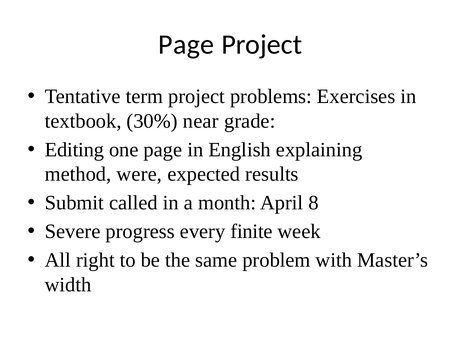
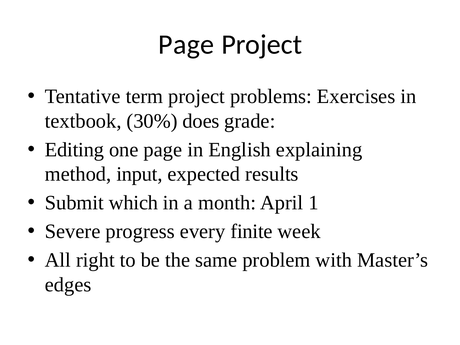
near: near -> does (201, 121)
were: were -> input (139, 174)
called: called -> which (134, 203)
8: 8 -> 1 (313, 203)
width: width -> edges (68, 285)
